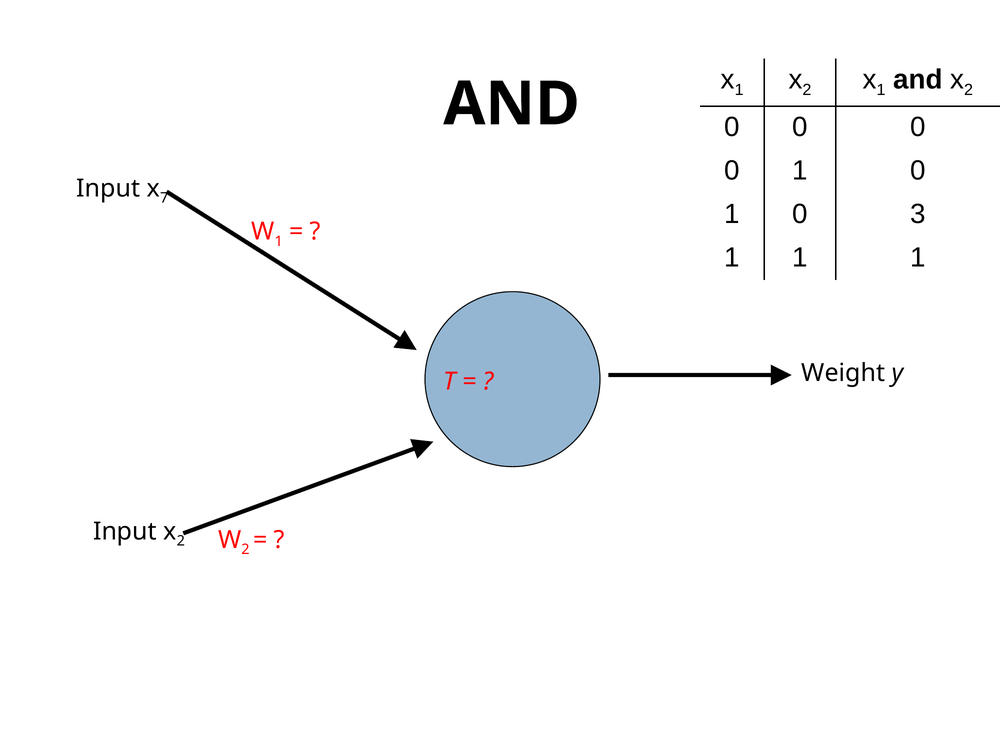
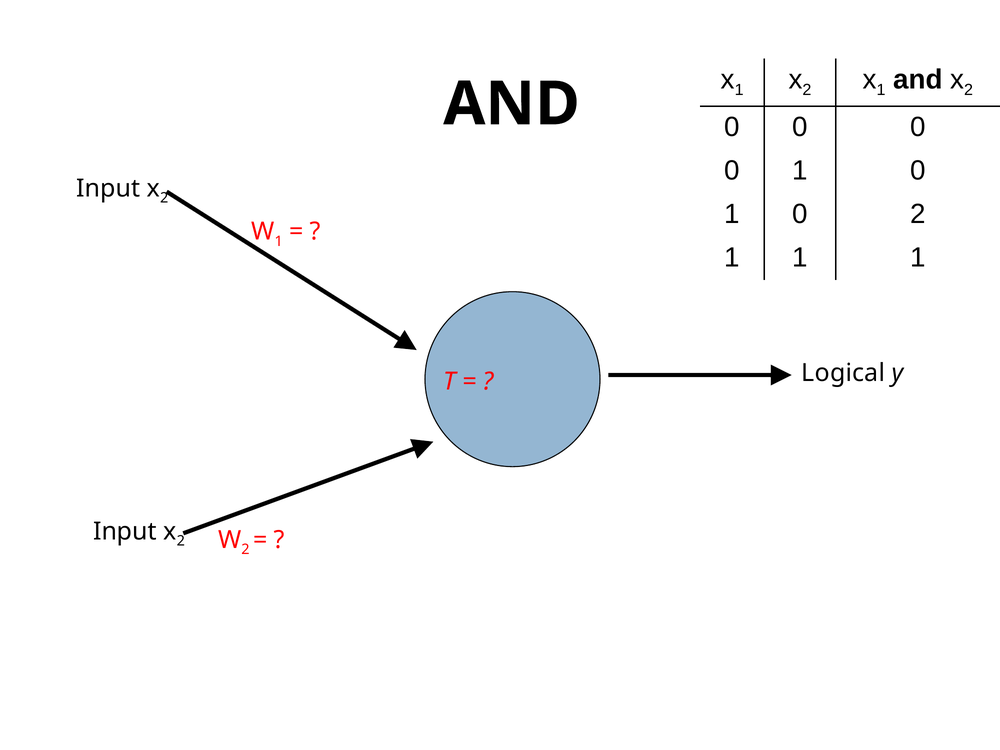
7: 7 -> 2 (164, 198)
0 3: 3 -> 2 (918, 214)
Weight: Weight -> Logical (843, 373)
